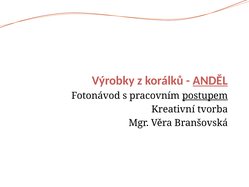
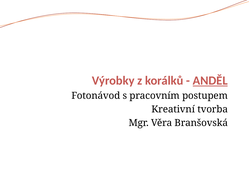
postupem underline: present -> none (205, 96)
